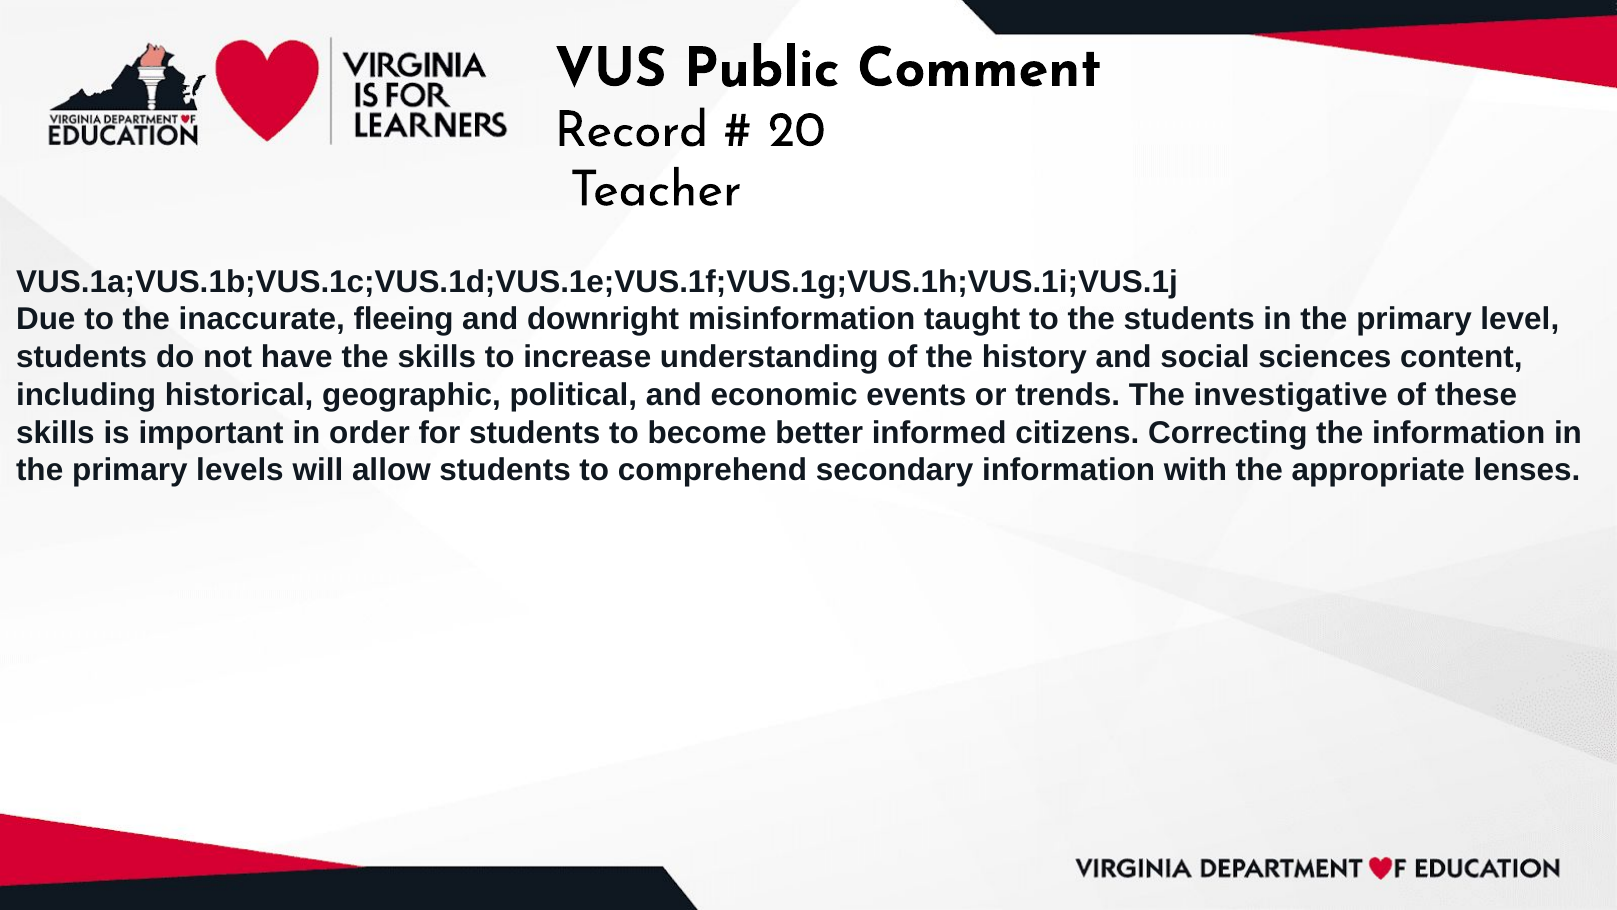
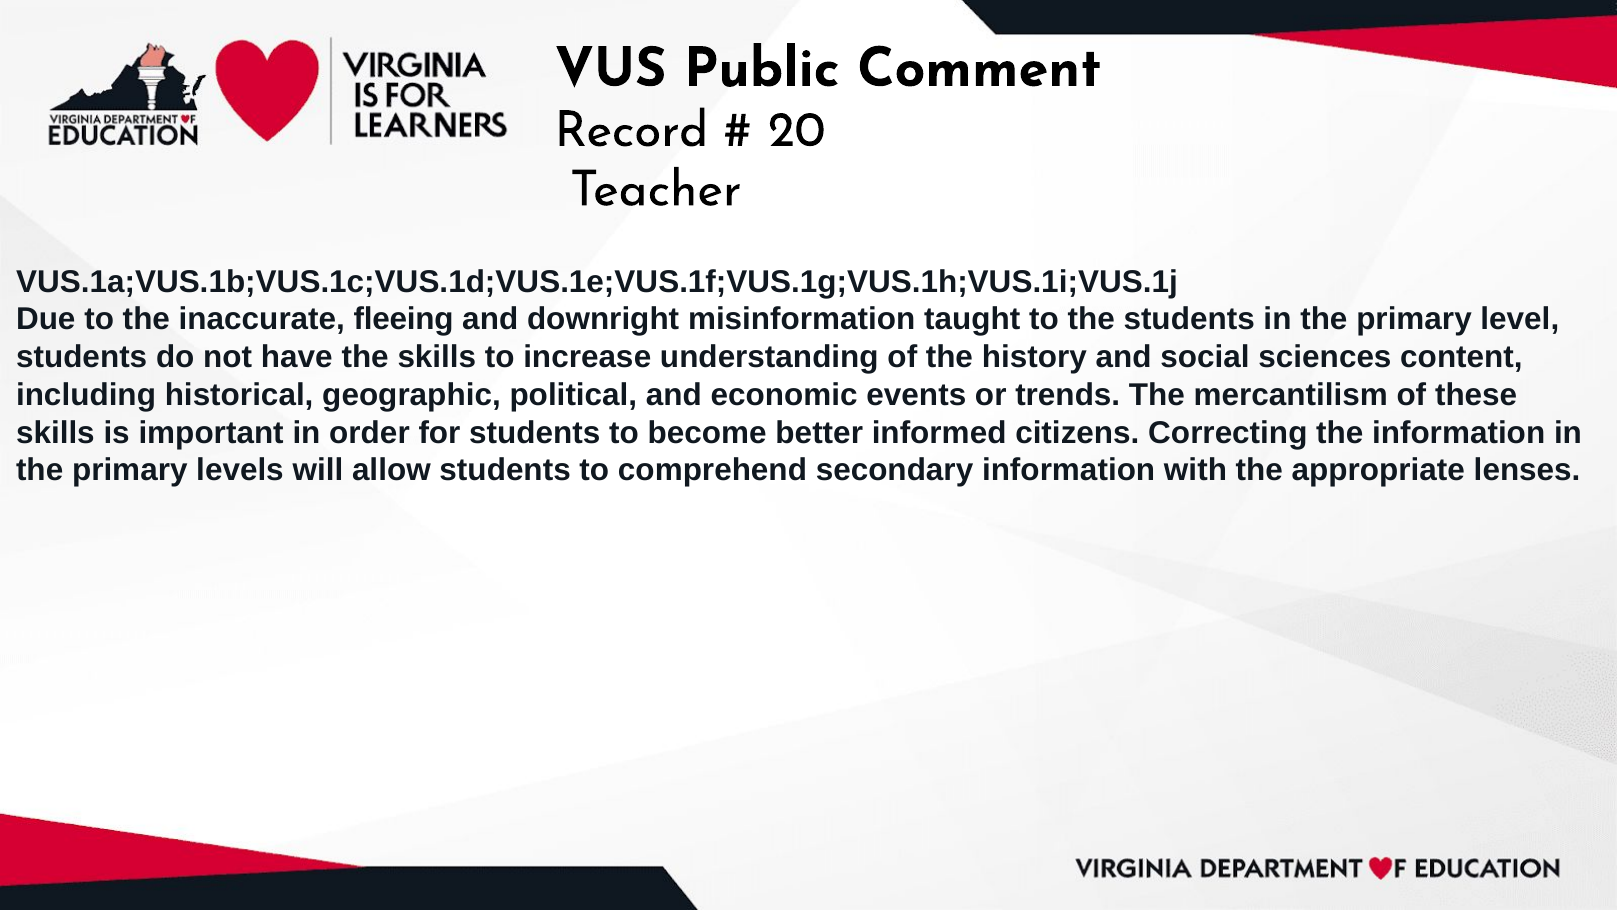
investigative: investigative -> mercantilism (1291, 395)
